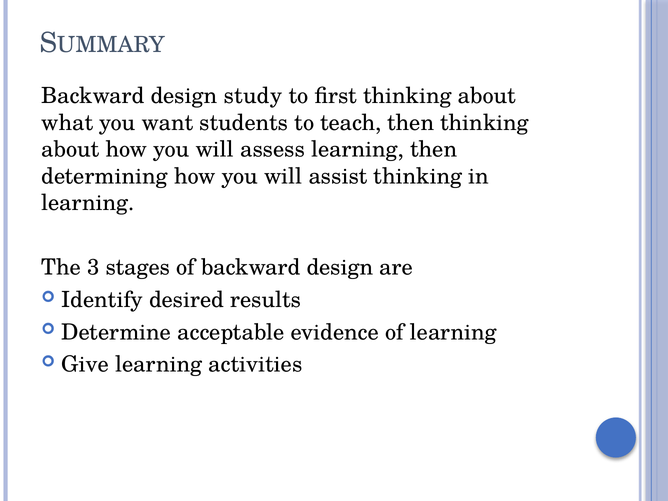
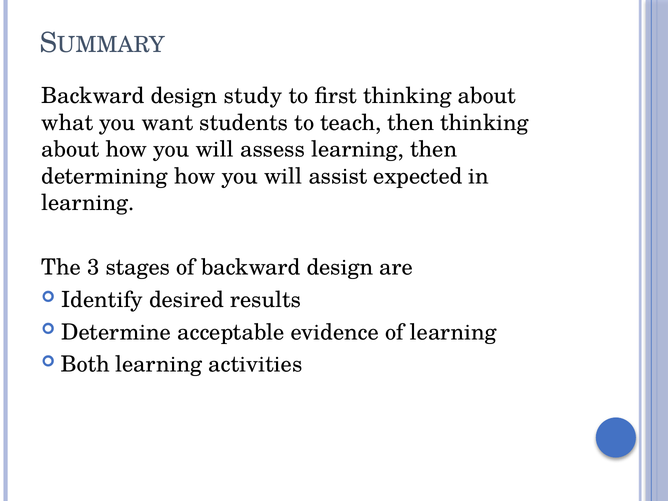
assist thinking: thinking -> expected (418, 176)
Give: Give -> Both (85, 364)
